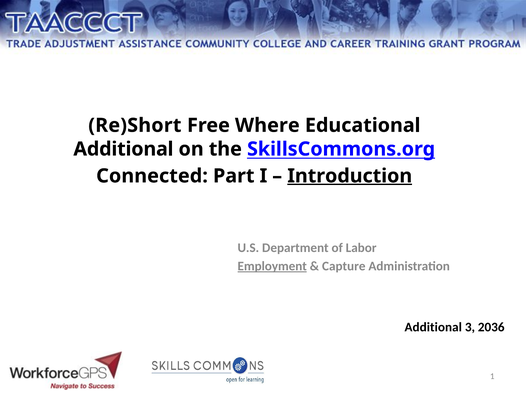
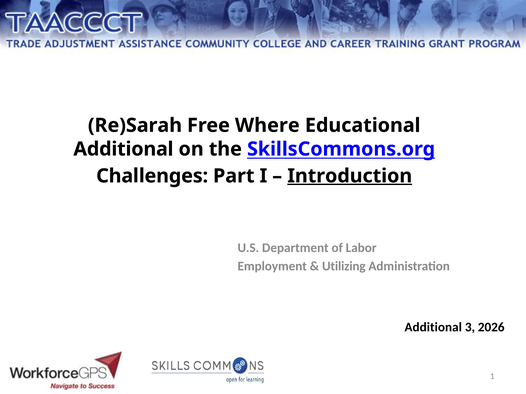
Re)Short: Re)Short -> Re)Sarah (135, 126)
Connected: Connected -> Challenges (152, 176)
Employment underline: present -> none (272, 267)
Capture: Capture -> Utilizing (344, 267)
2036: 2036 -> 2026 (491, 328)
